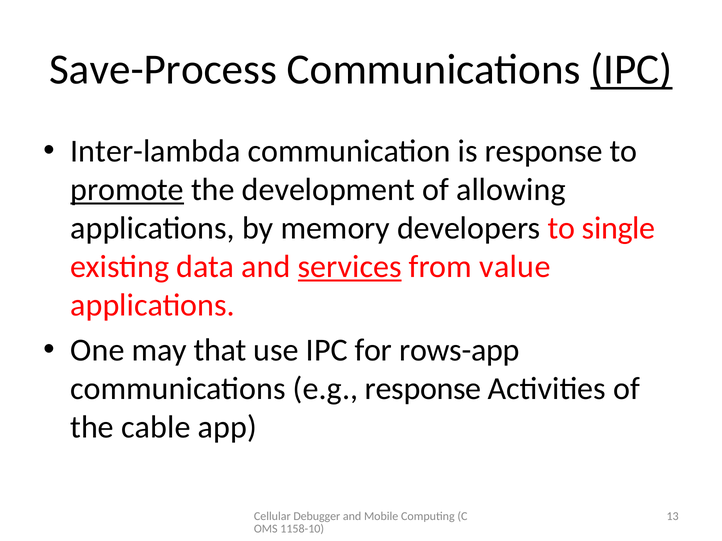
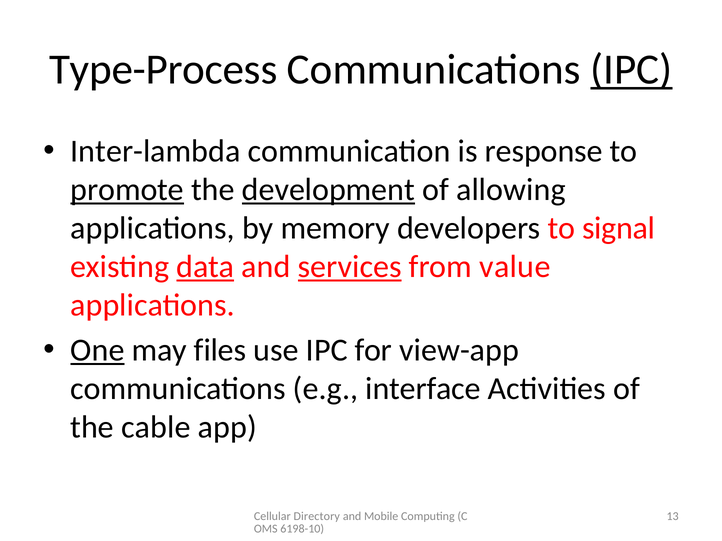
Save-Process: Save-Process -> Type-Process (163, 70)
development underline: none -> present (328, 190)
single: single -> signal (619, 229)
data underline: none -> present (205, 267)
One underline: none -> present (97, 351)
that: that -> files (220, 351)
rows-app: rows-app -> view-app (459, 351)
e.g response: response -> interface (423, 389)
Debugger: Debugger -> Directory (317, 517)
1158-10: 1158-10 -> 6198-10 (302, 529)
